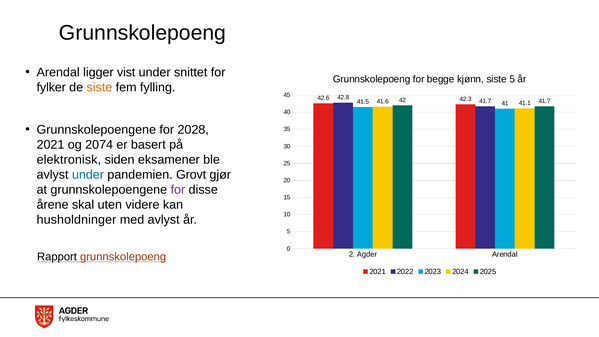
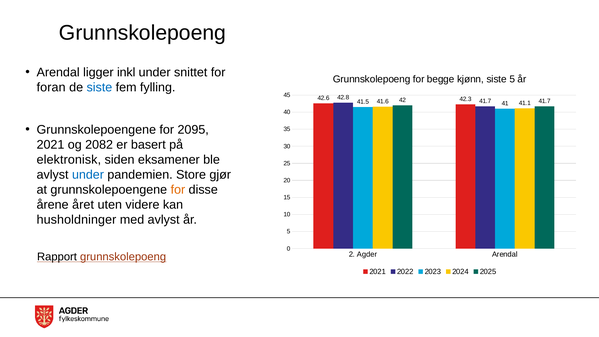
vist: vist -> inkl (126, 72)
fylker: fylker -> foran (51, 87)
siste colour: orange -> blue (99, 87)
2028: 2028 -> 2095 (193, 130)
2074: 2074 -> 2082 (99, 145)
Grovt: Grovt -> Store (191, 175)
for colour: purple -> orange (178, 190)
skal: skal -> året (83, 205)
